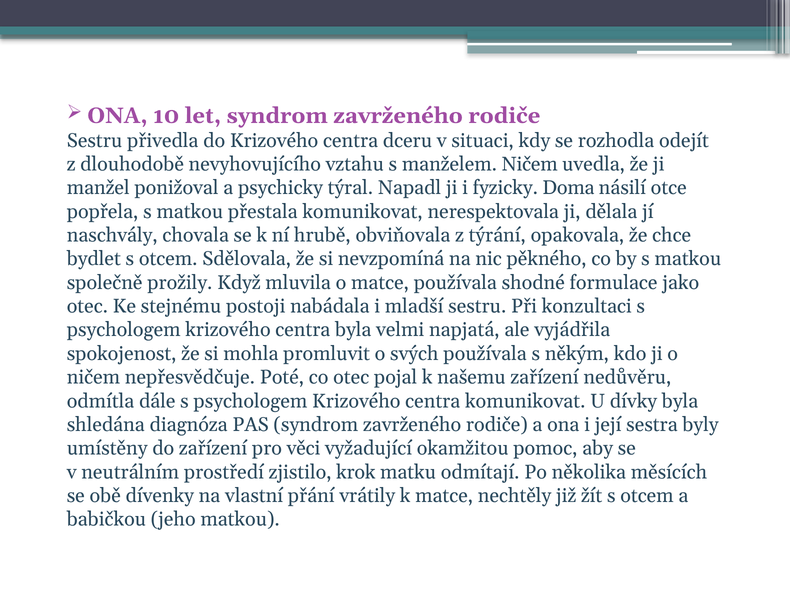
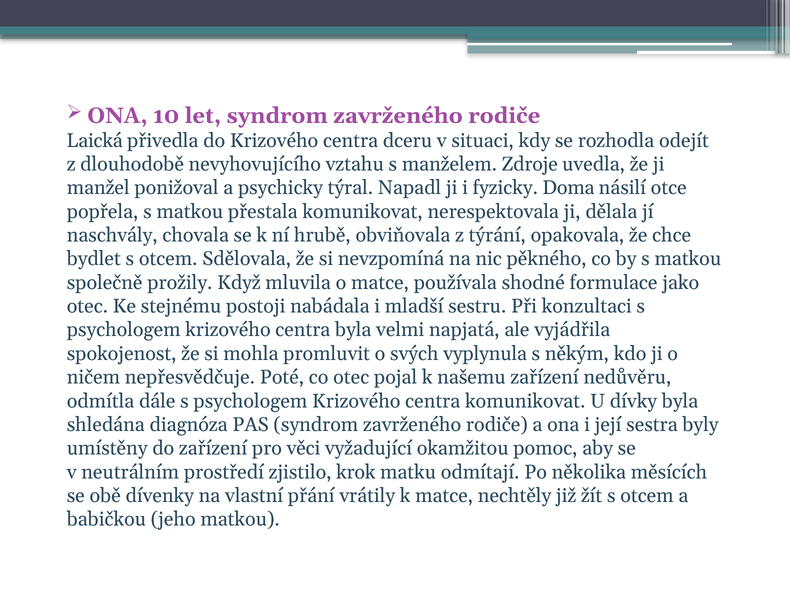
Sestru: Sestru -> Laická (95, 141)
manželem Ničem: Ničem -> Zdroje (530, 164)
svých používala: používala -> vyplynula (485, 354)
